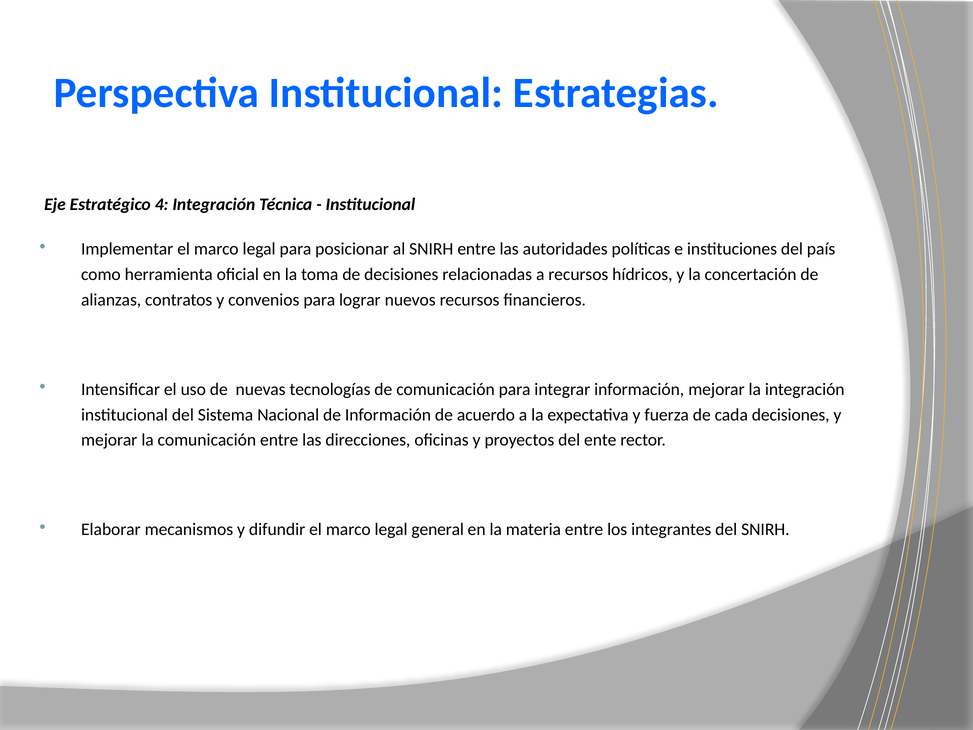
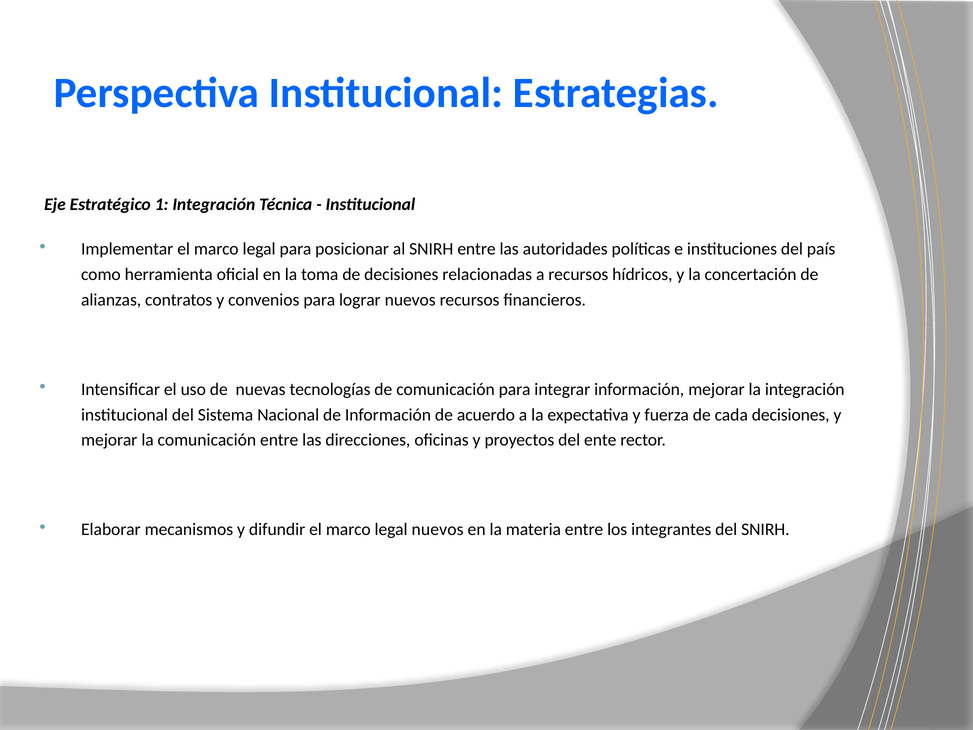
4: 4 -> 1 (162, 204)
legal general: general -> nuevos (438, 530)
